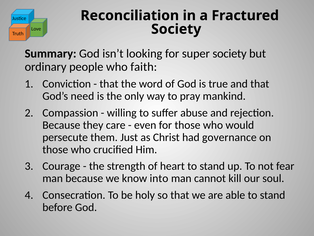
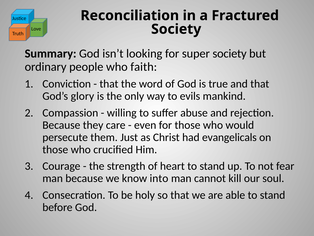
need: need -> glory (82, 96)
pray: pray -> evils (190, 96)
governance: governance -> evangelicals (229, 137)
